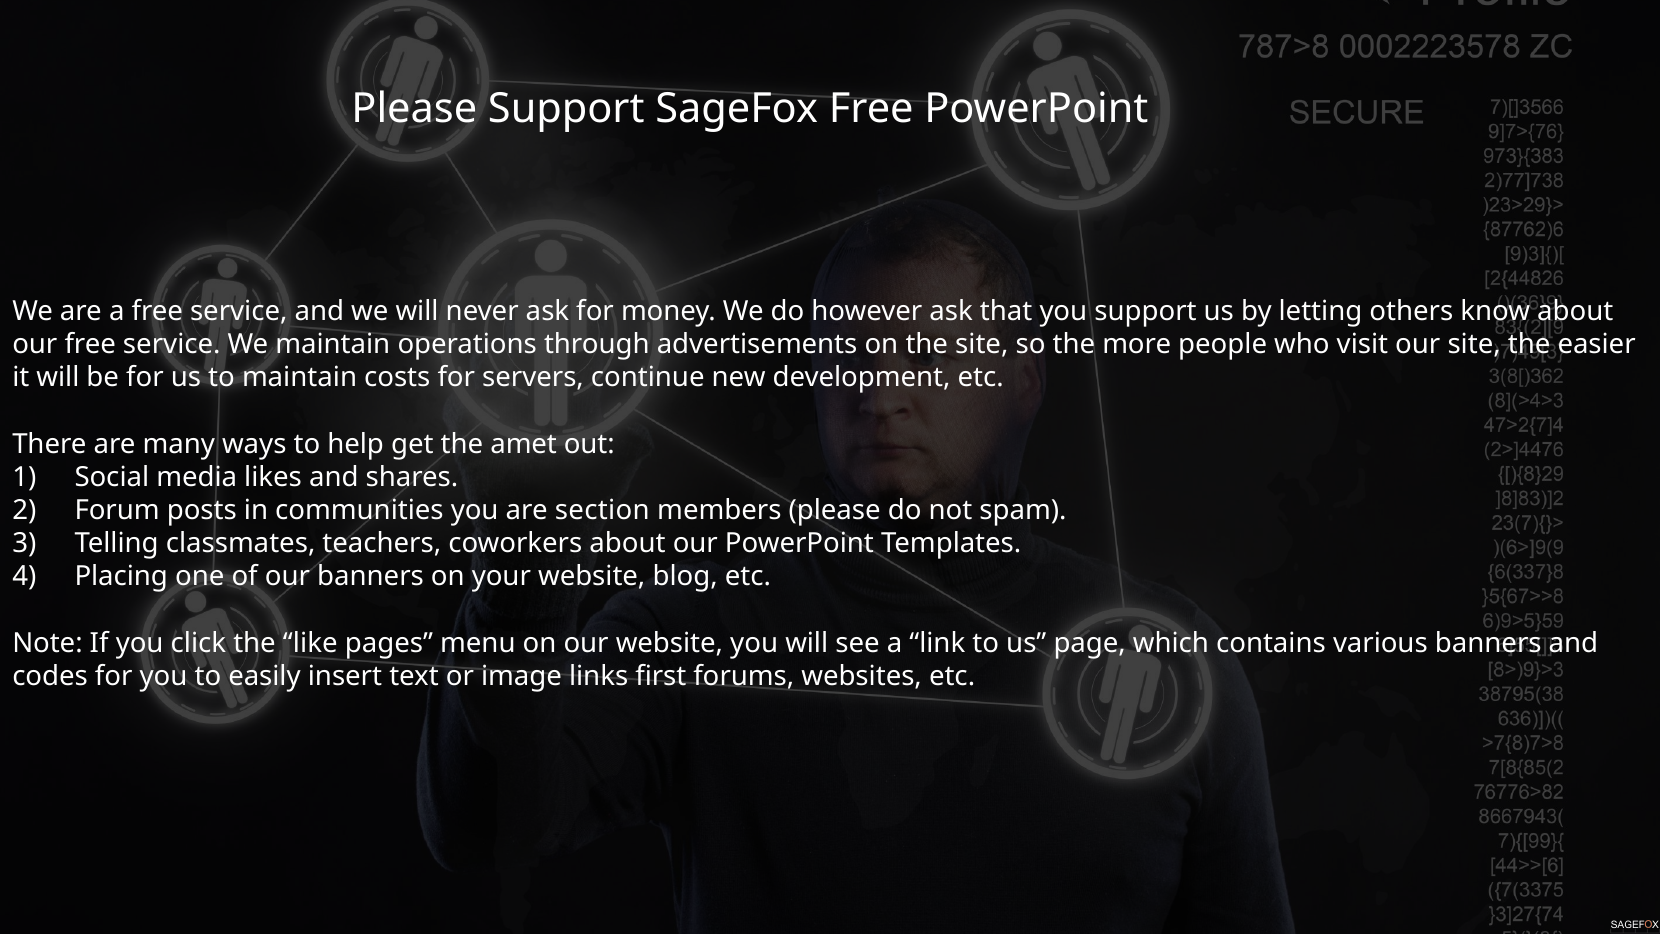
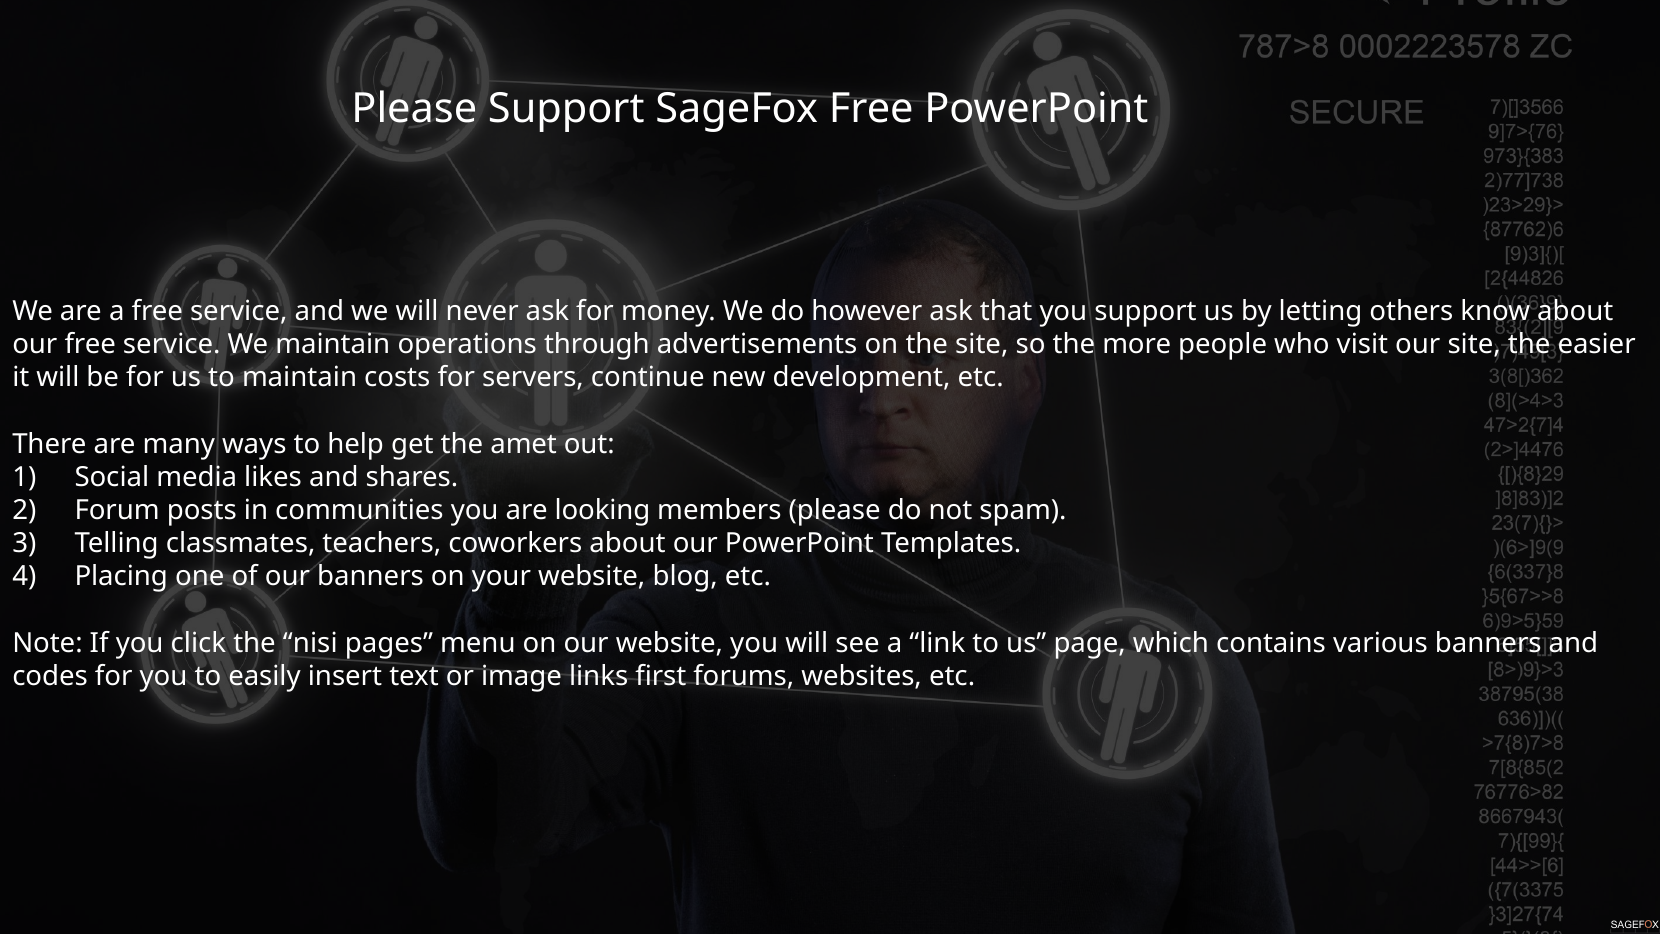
section: section -> looking (603, 510)
like: like -> nisi (310, 643)
